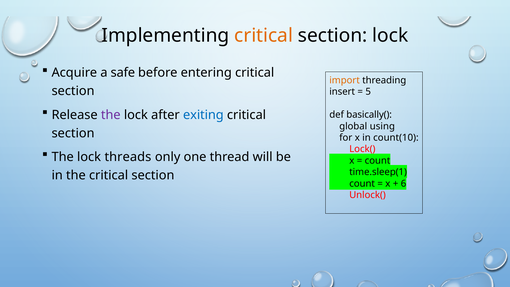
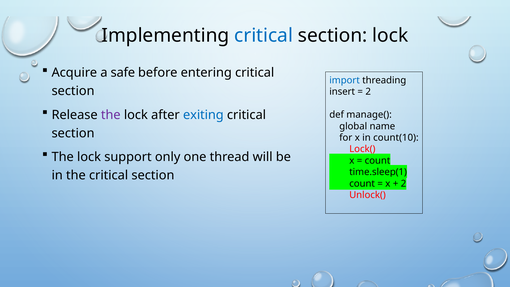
critical colour: orange -> blue (264, 36)
import colour: orange -> blue (345, 80)
5: 5 -> 2 (368, 92)
basically(: basically( -> manage( (369, 115)
using: using -> name (382, 126)
threads: threads -> support (128, 157)
6: 6 -> 2 (404, 184)
